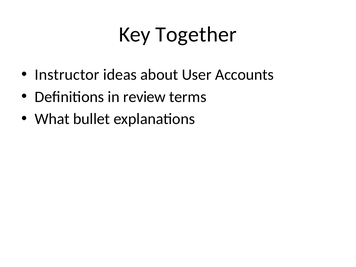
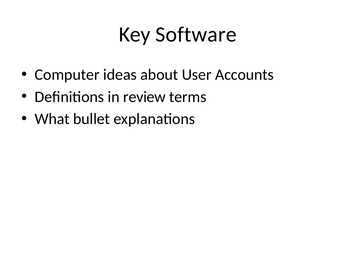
Together: Together -> Software (196, 34)
Instructor: Instructor -> Computer (67, 75)
